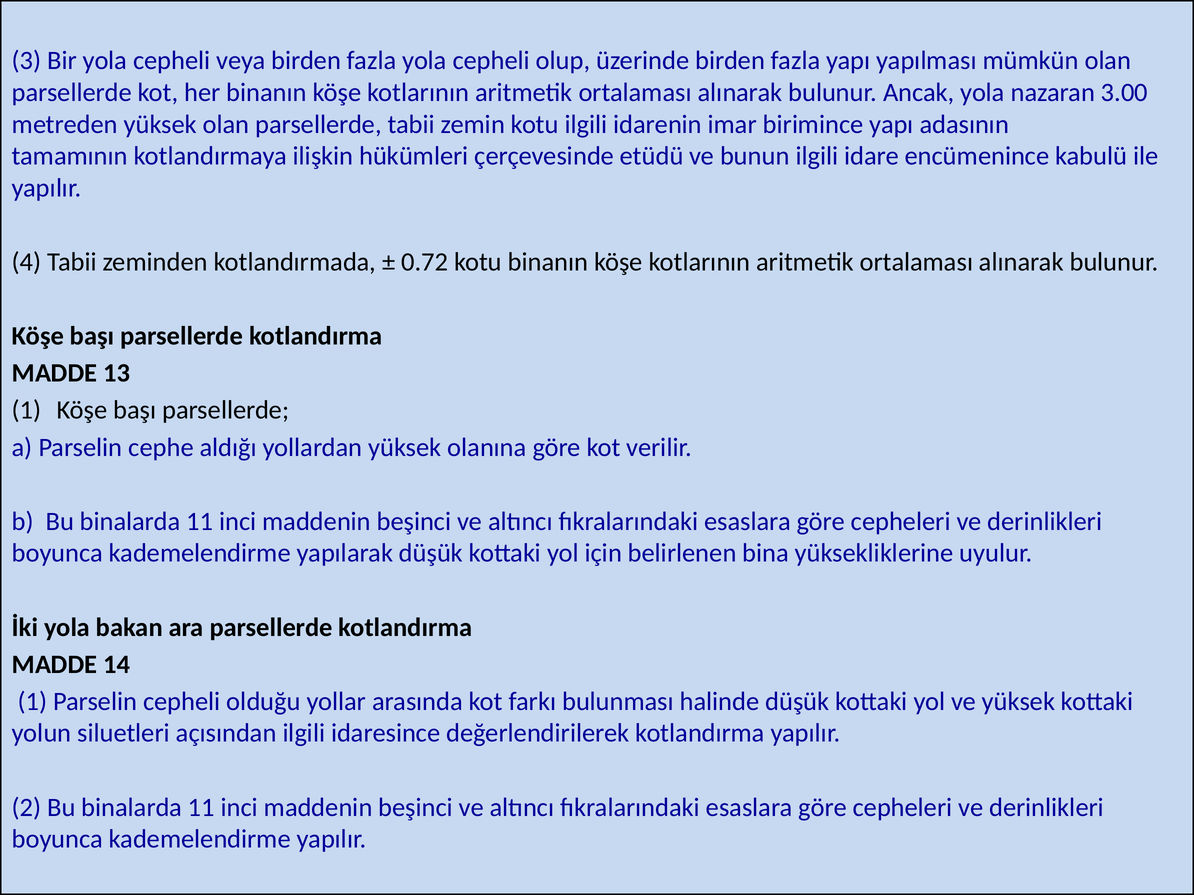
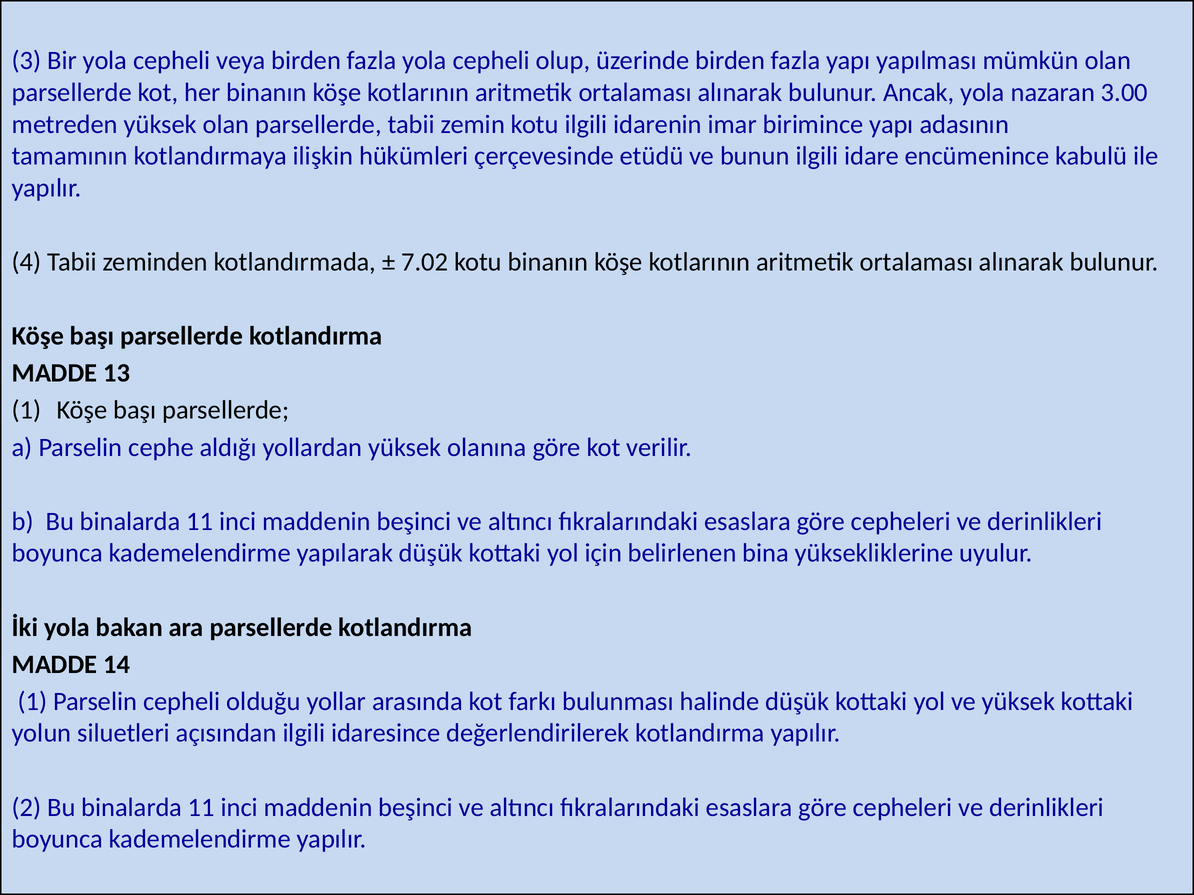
0.72: 0.72 -> 7.02 (425, 262)
